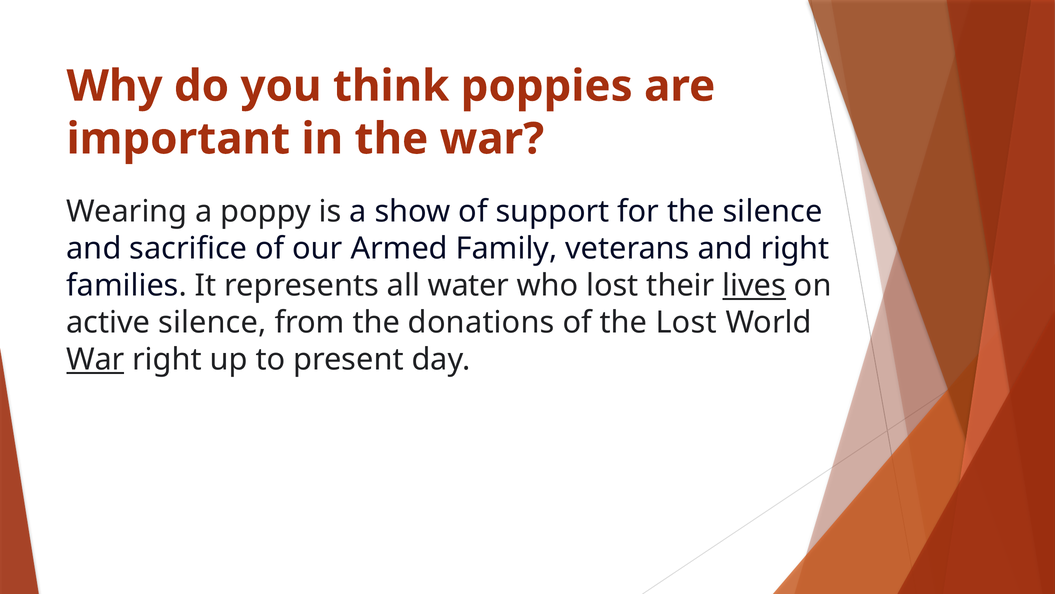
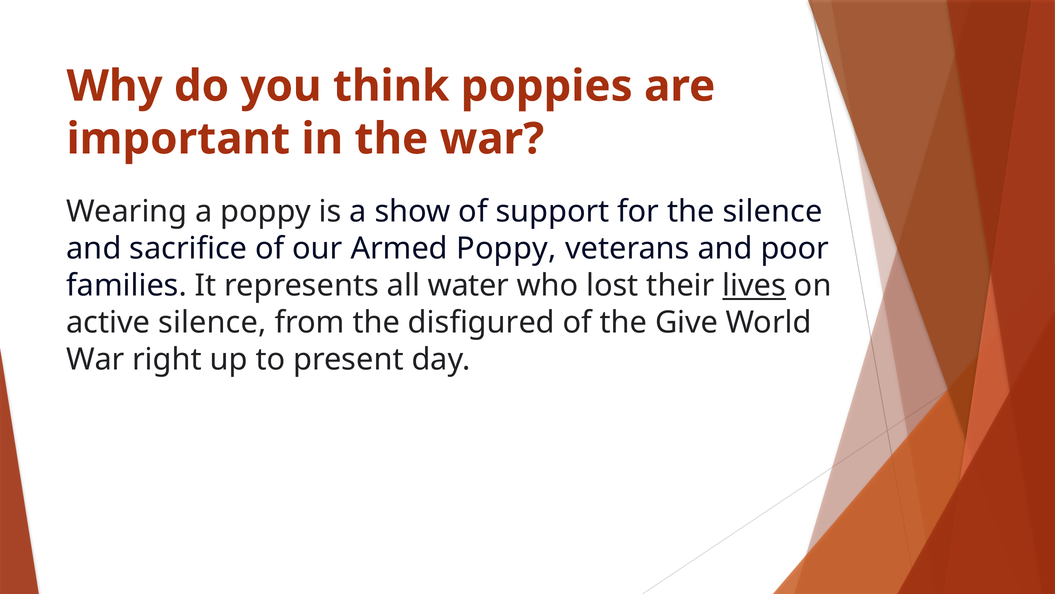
Armed Family: Family -> Poppy (506, 248)
and right: right -> poor (795, 248)
donations: donations -> disfigured (481, 322)
the Lost: Lost -> Give (687, 322)
War underline: present -> none (95, 359)
